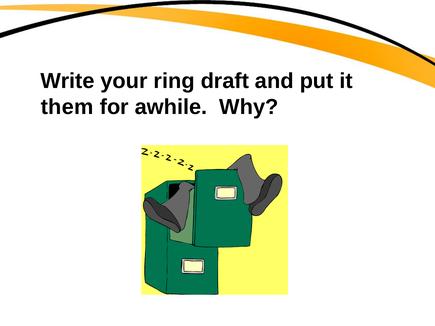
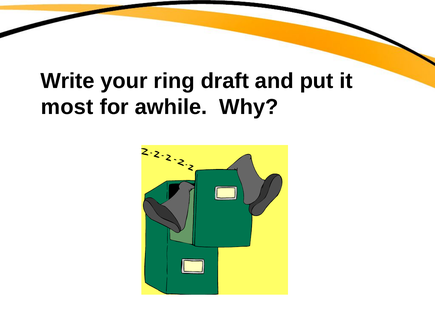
them: them -> most (67, 107)
